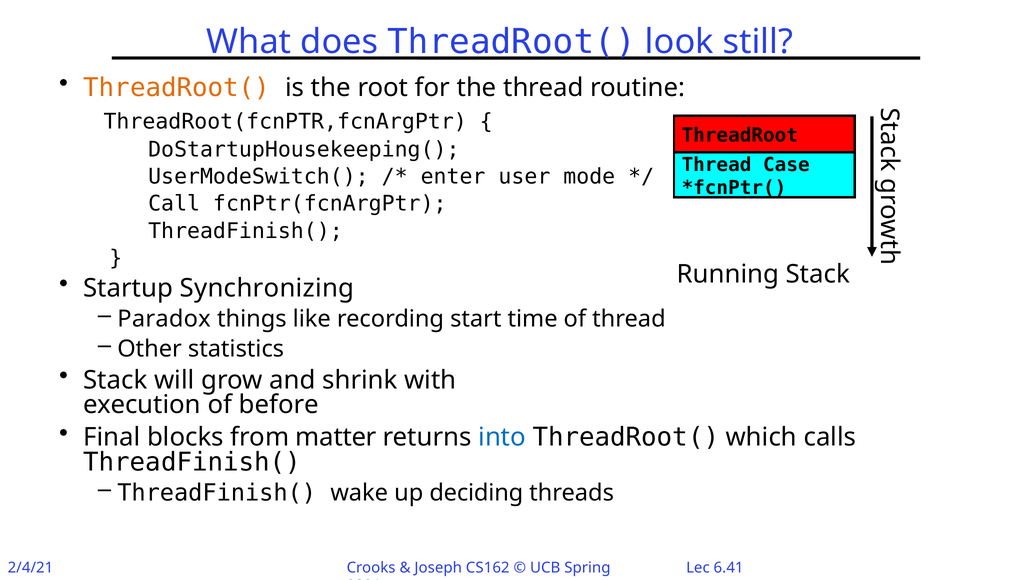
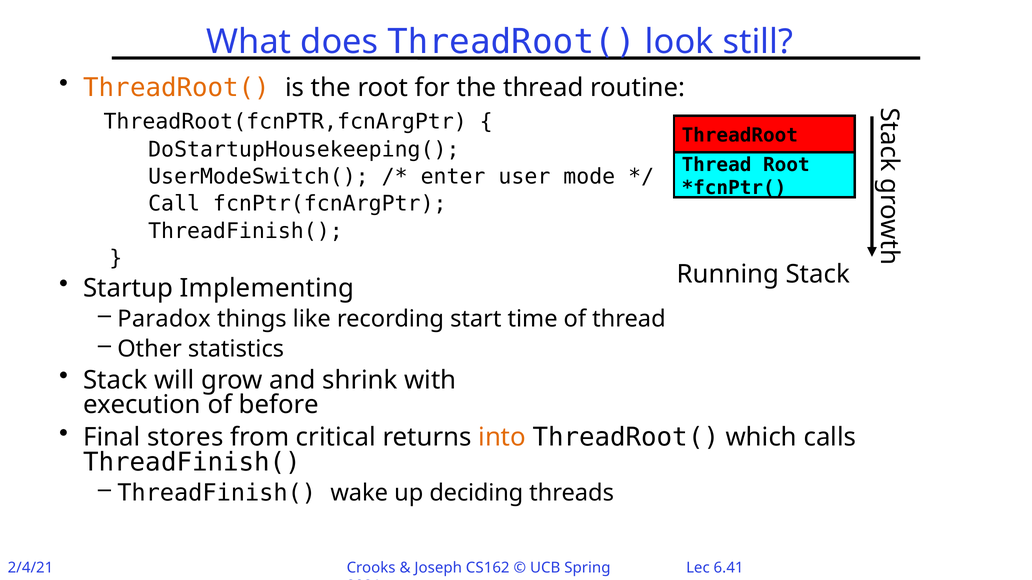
Thread Case: Case -> Root (786, 165)
Synchronizing: Synchronizing -> Implementing (267, 288)
blocks: blocks -> stores (185, 438)
matter: matter -> critical (336, 438)
into colour: blue -> orange (502, 438)
